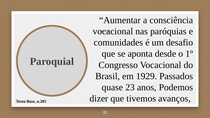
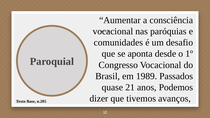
1929: 1929 -> 1989 (147, 76)
23: 23 -> 21 (130, 87)
